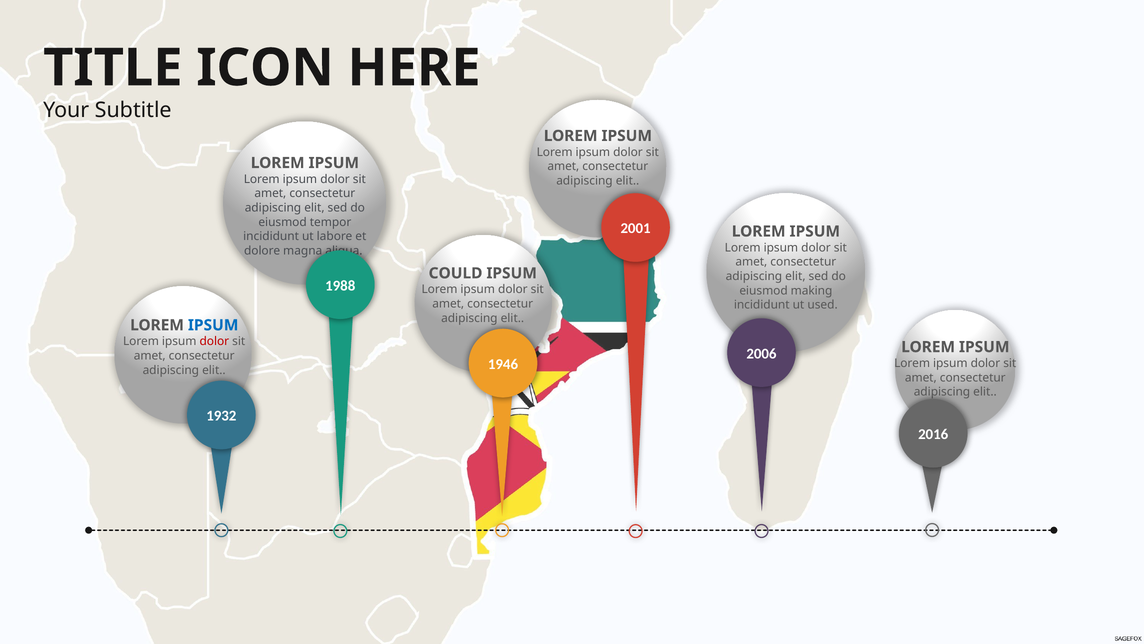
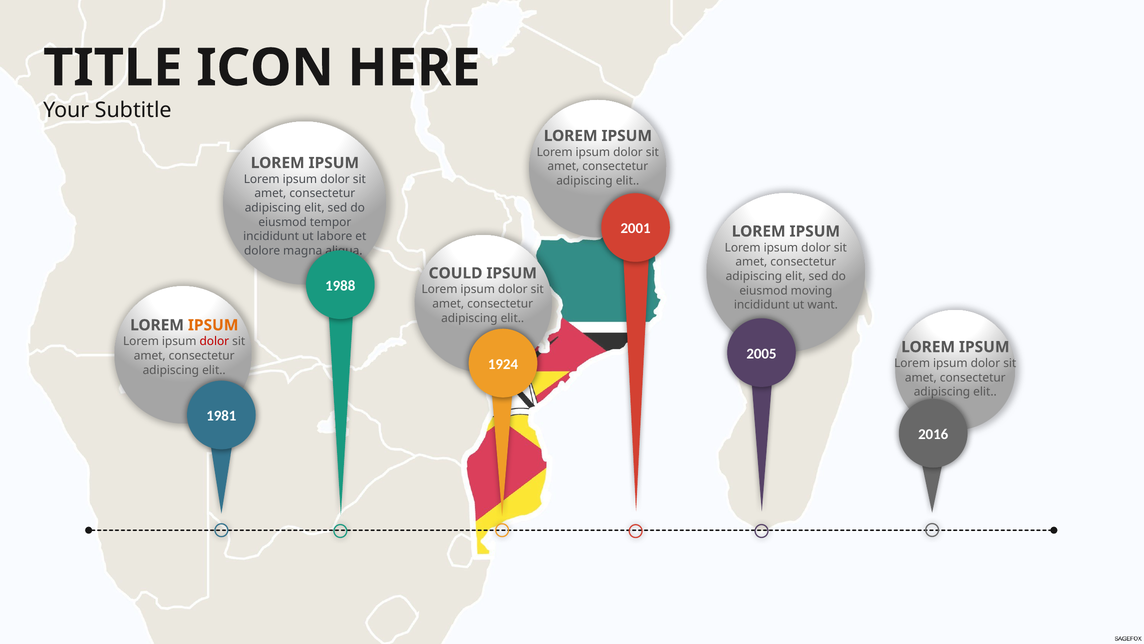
making: making -> moving (812, 290)
used: used -> want (823, 305)
IPSUM colour: blue -> orange (213, 325)
2006: 2006 -> 2005 (761, 353)
1946: 1946 -> 1924 (503, 364)
1932: 1932 -> 1981 (221, 416)
